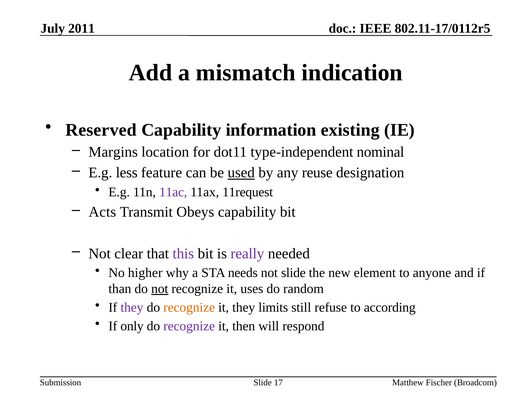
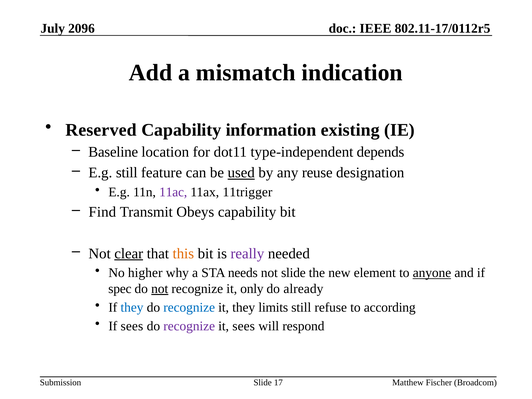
2011: 2011 -> 2096 (81, 28)
Margins: Margins -> Baseline (113, 152)
nominal: nominal -> depends (380, 152)
E.g less: less -> still (127, 173)
11request: 11request -> 11trigger (248, 192)
Acts: Acts -> Find (102, 212)
clear underline: none -> present (129, 253)
this colour: purple -> orange (183, 253)
anyone underline: none -> present (432, 273)
than: than -> spec (120, 289)
uses: uses -> only (252, 289)
random: random -> already (303, 289)
they colour: purple -> blue (132, 307)
recognize colour: orange -> blue (189, 307)
If only: only -> sees (132, 326)
it then: then -> sees (244, 326)
